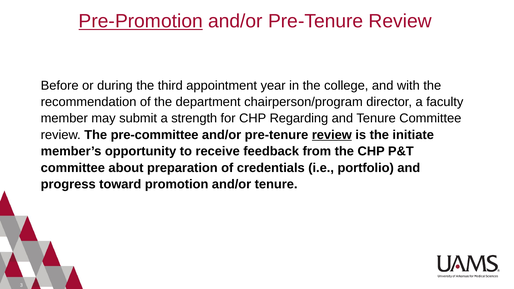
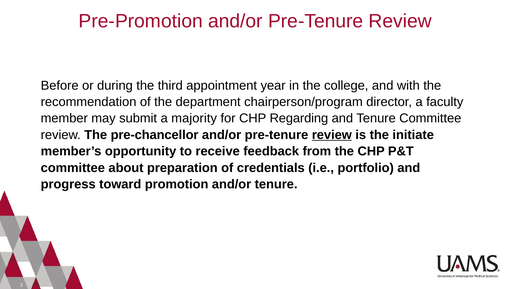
Pre-Promotion underline: present -> none (141, 21)
strength: strength -> majority (194, 118)
pre-committee: pre-committee -> pre-chancellor (155, 135)
